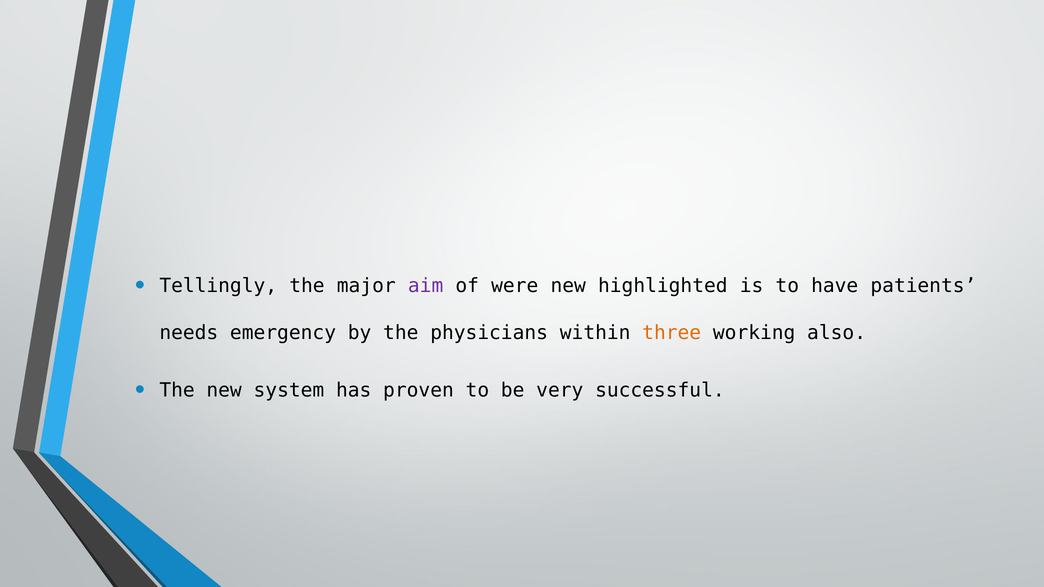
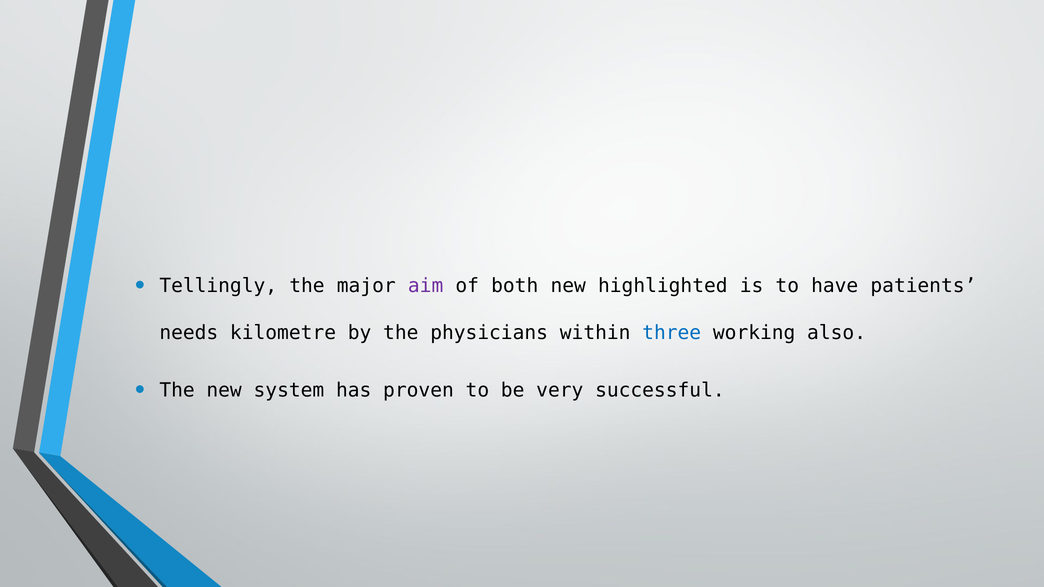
were: were -> both (515, 286)
emergency: emergency -> kilometre (283, 333)
three colour: orange -> blue (672, 333)
